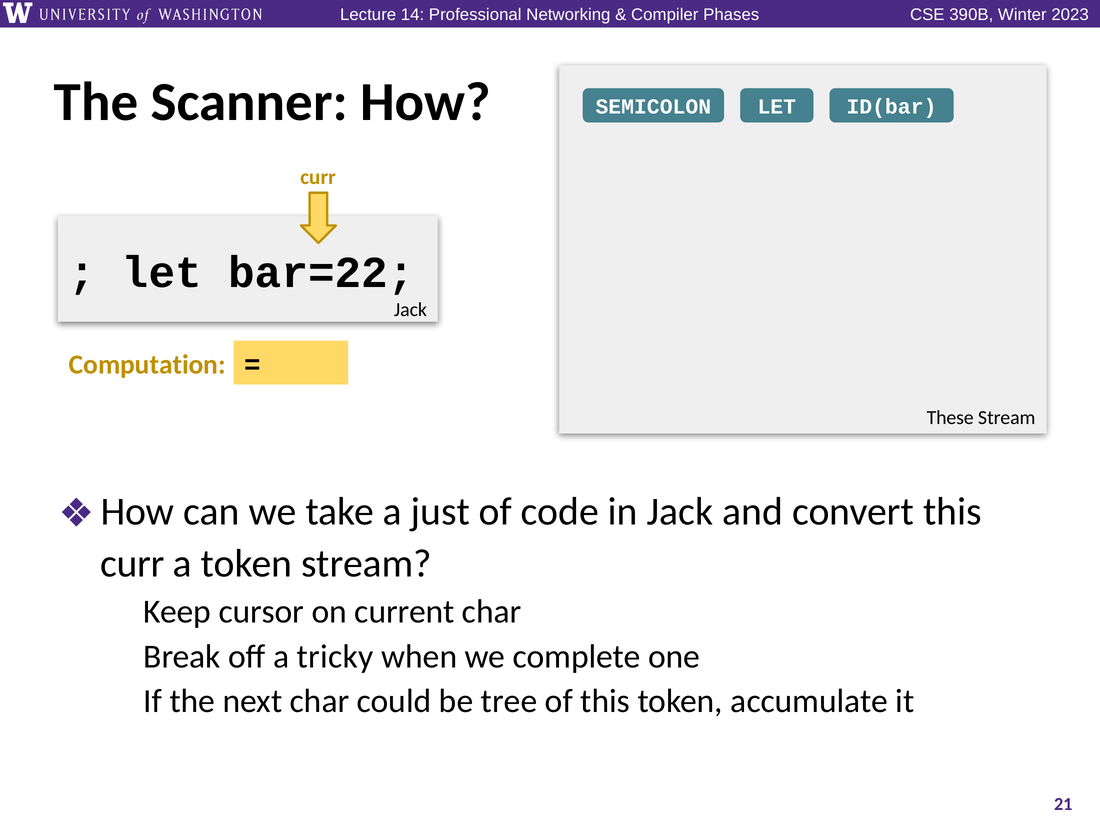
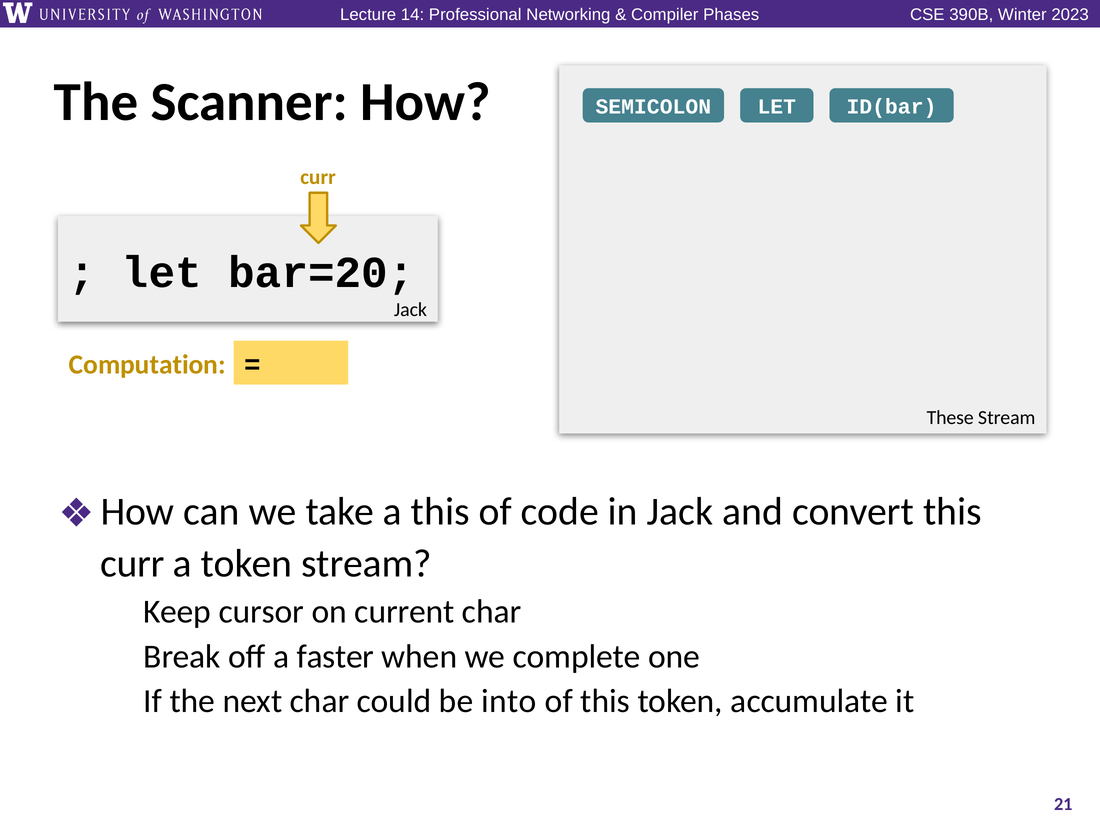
bar=22: bar=22 -> bar=20 (321, 273)
a just: just -> this (440, 511)
tricky: tricky -> faster (335, 656)
tree: tree -> into (509, 701)
